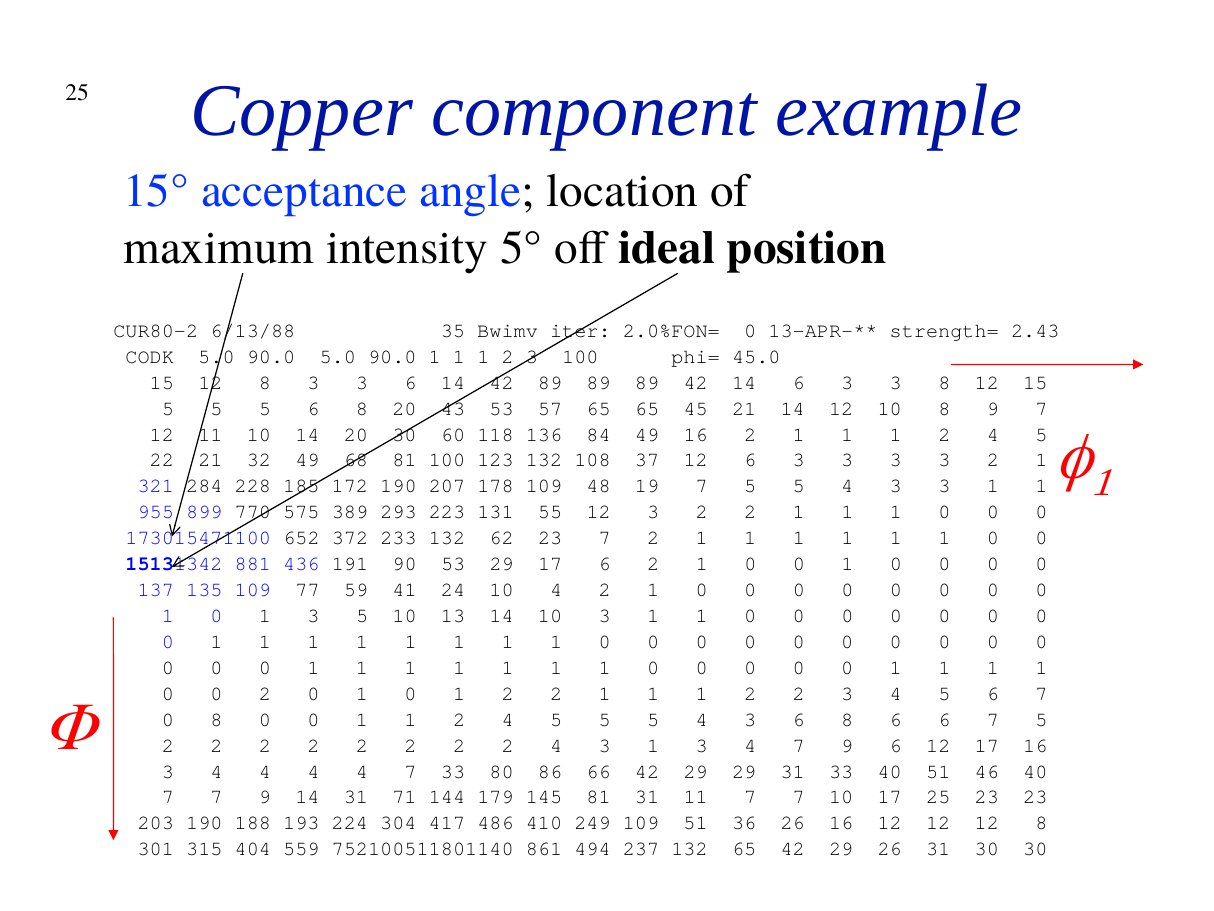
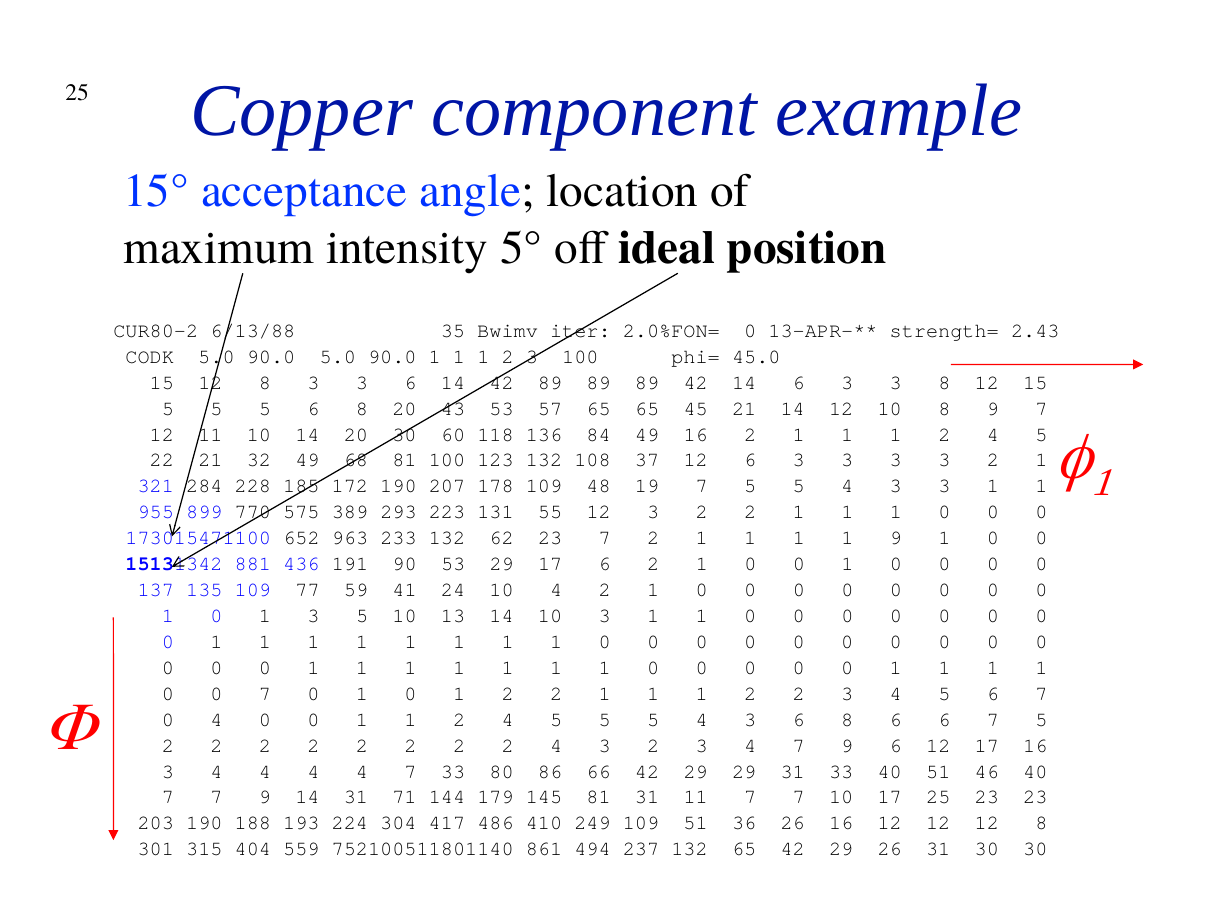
372: 372 -> 963 (350, 538)
1: 1 -> 9 (896, 538)
0 2: 2 -> 7 (265, 693)
0 8: 8 -> 4 (216, 719)
4 3 1: 1 -> 2 (653, 745)
